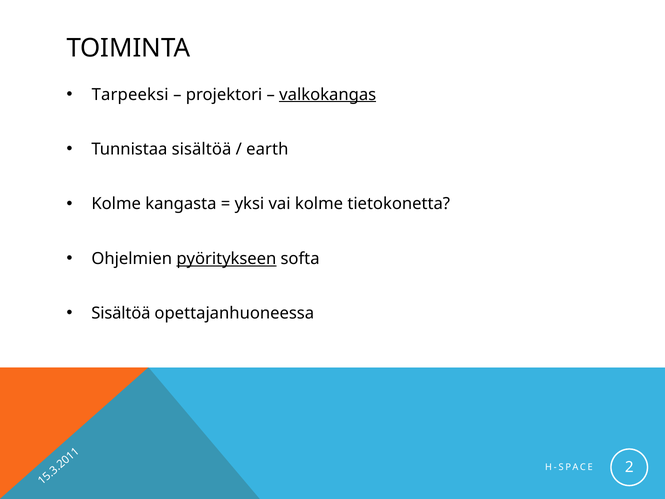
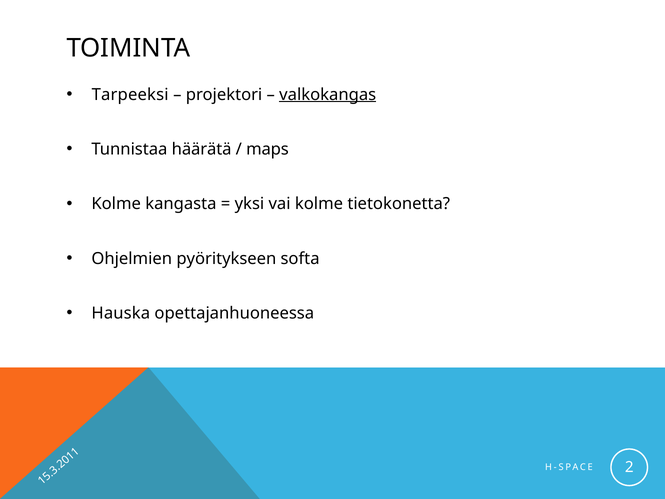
Tunnistaa sisältöä: sisältöä -> häärätä (202, 149)
earth: earth -> maps (267, 149)
pyöritykseen underline: present -> none (226, 258)
Sisältöä: Sisältöä -> Hauska (121, 313)
